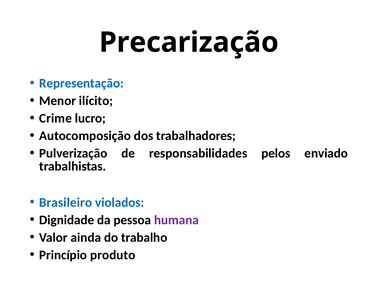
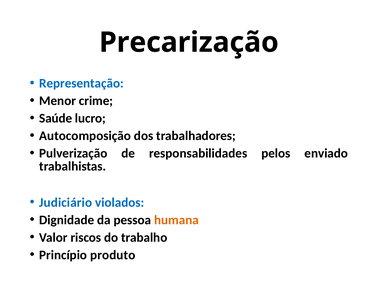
ilícito: ilícito -> crime (96, 101)
Crime: Crime -> Saúde (56, 118)
Brasileiro: Brasileiro -> Judiciário (66, 202)
humana colour: purple -> orange (176, 220)
ainda: ainda -> riscos (86, 237)
